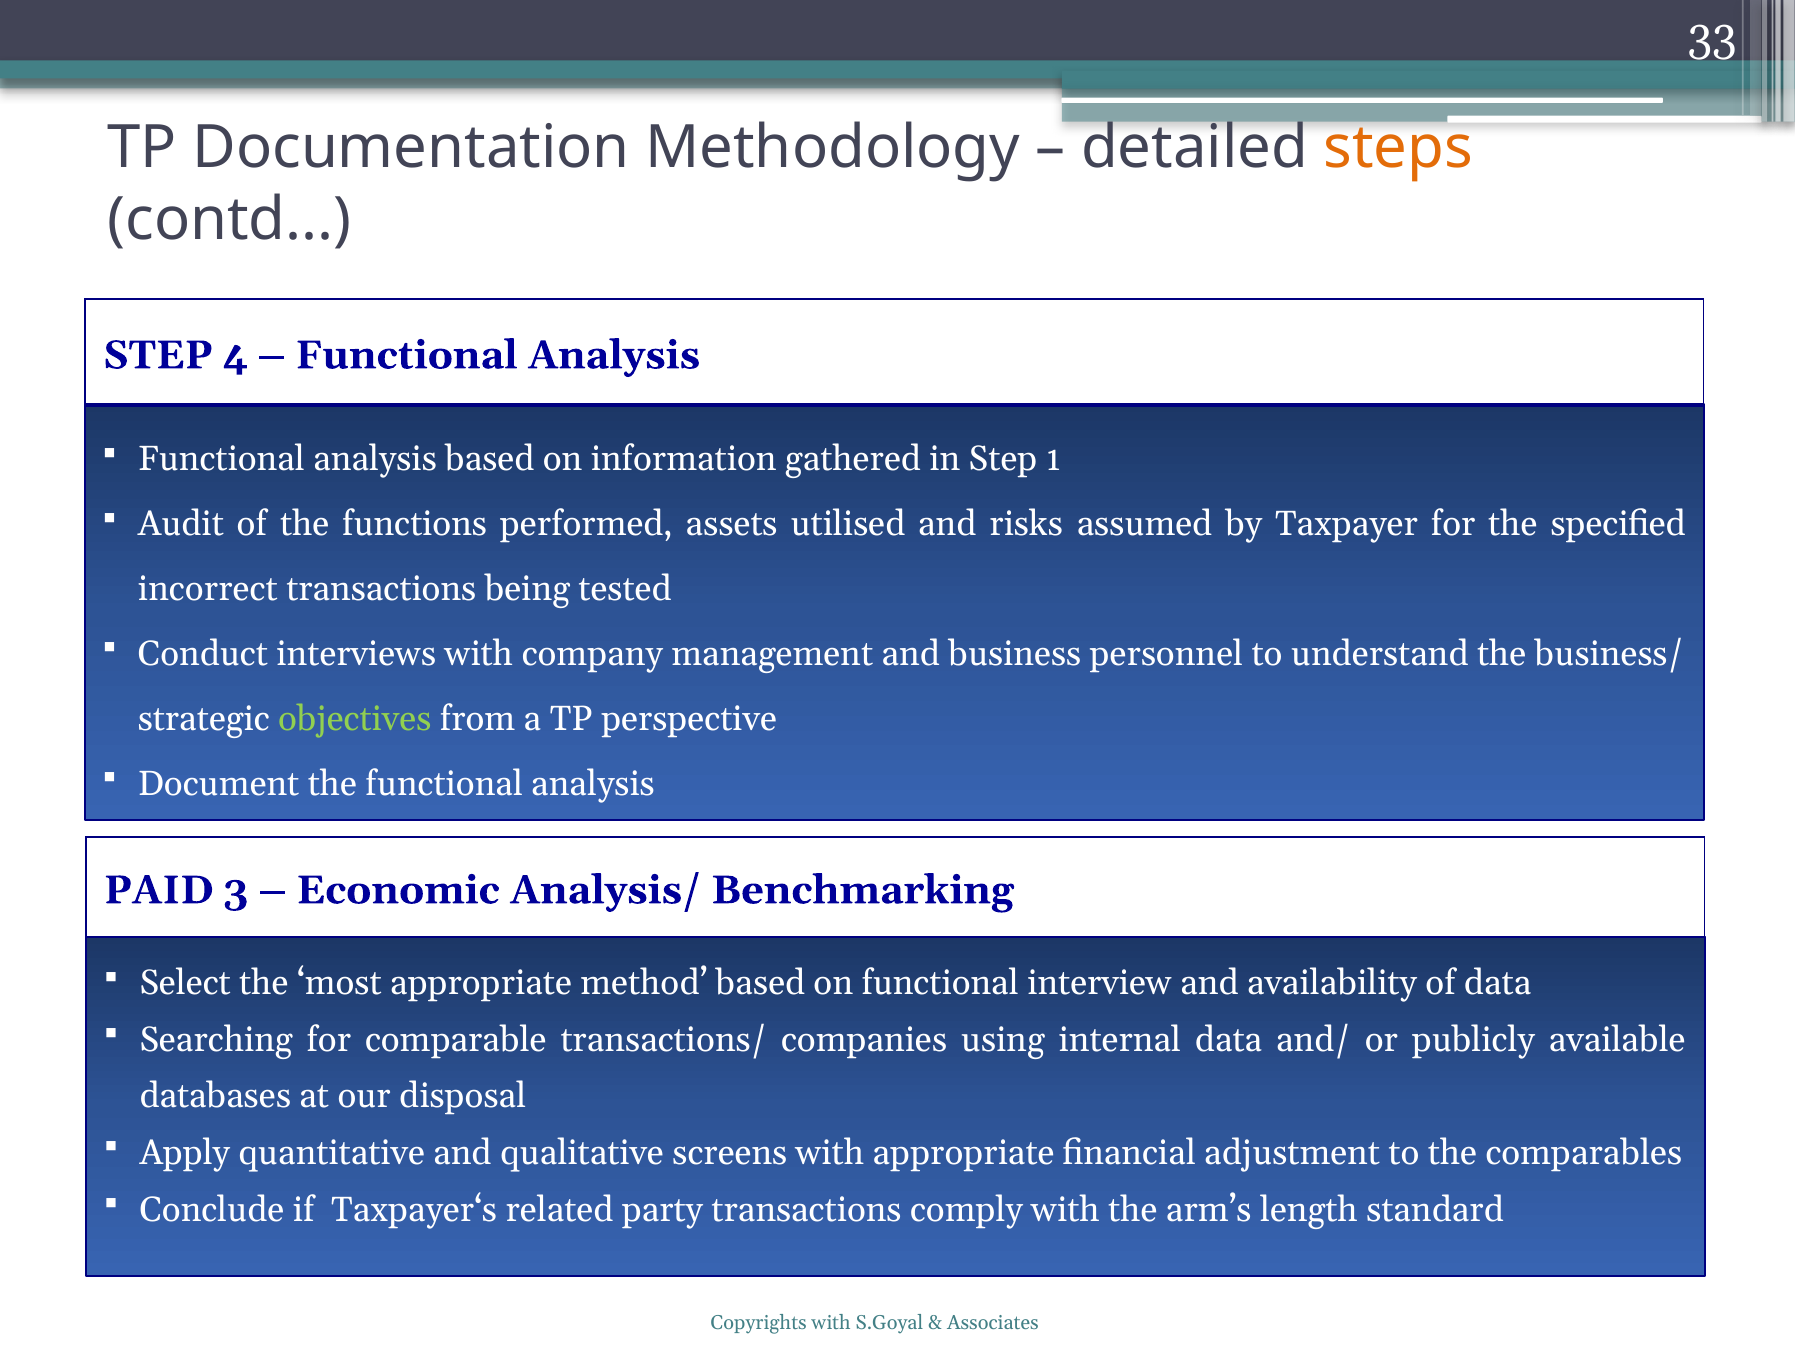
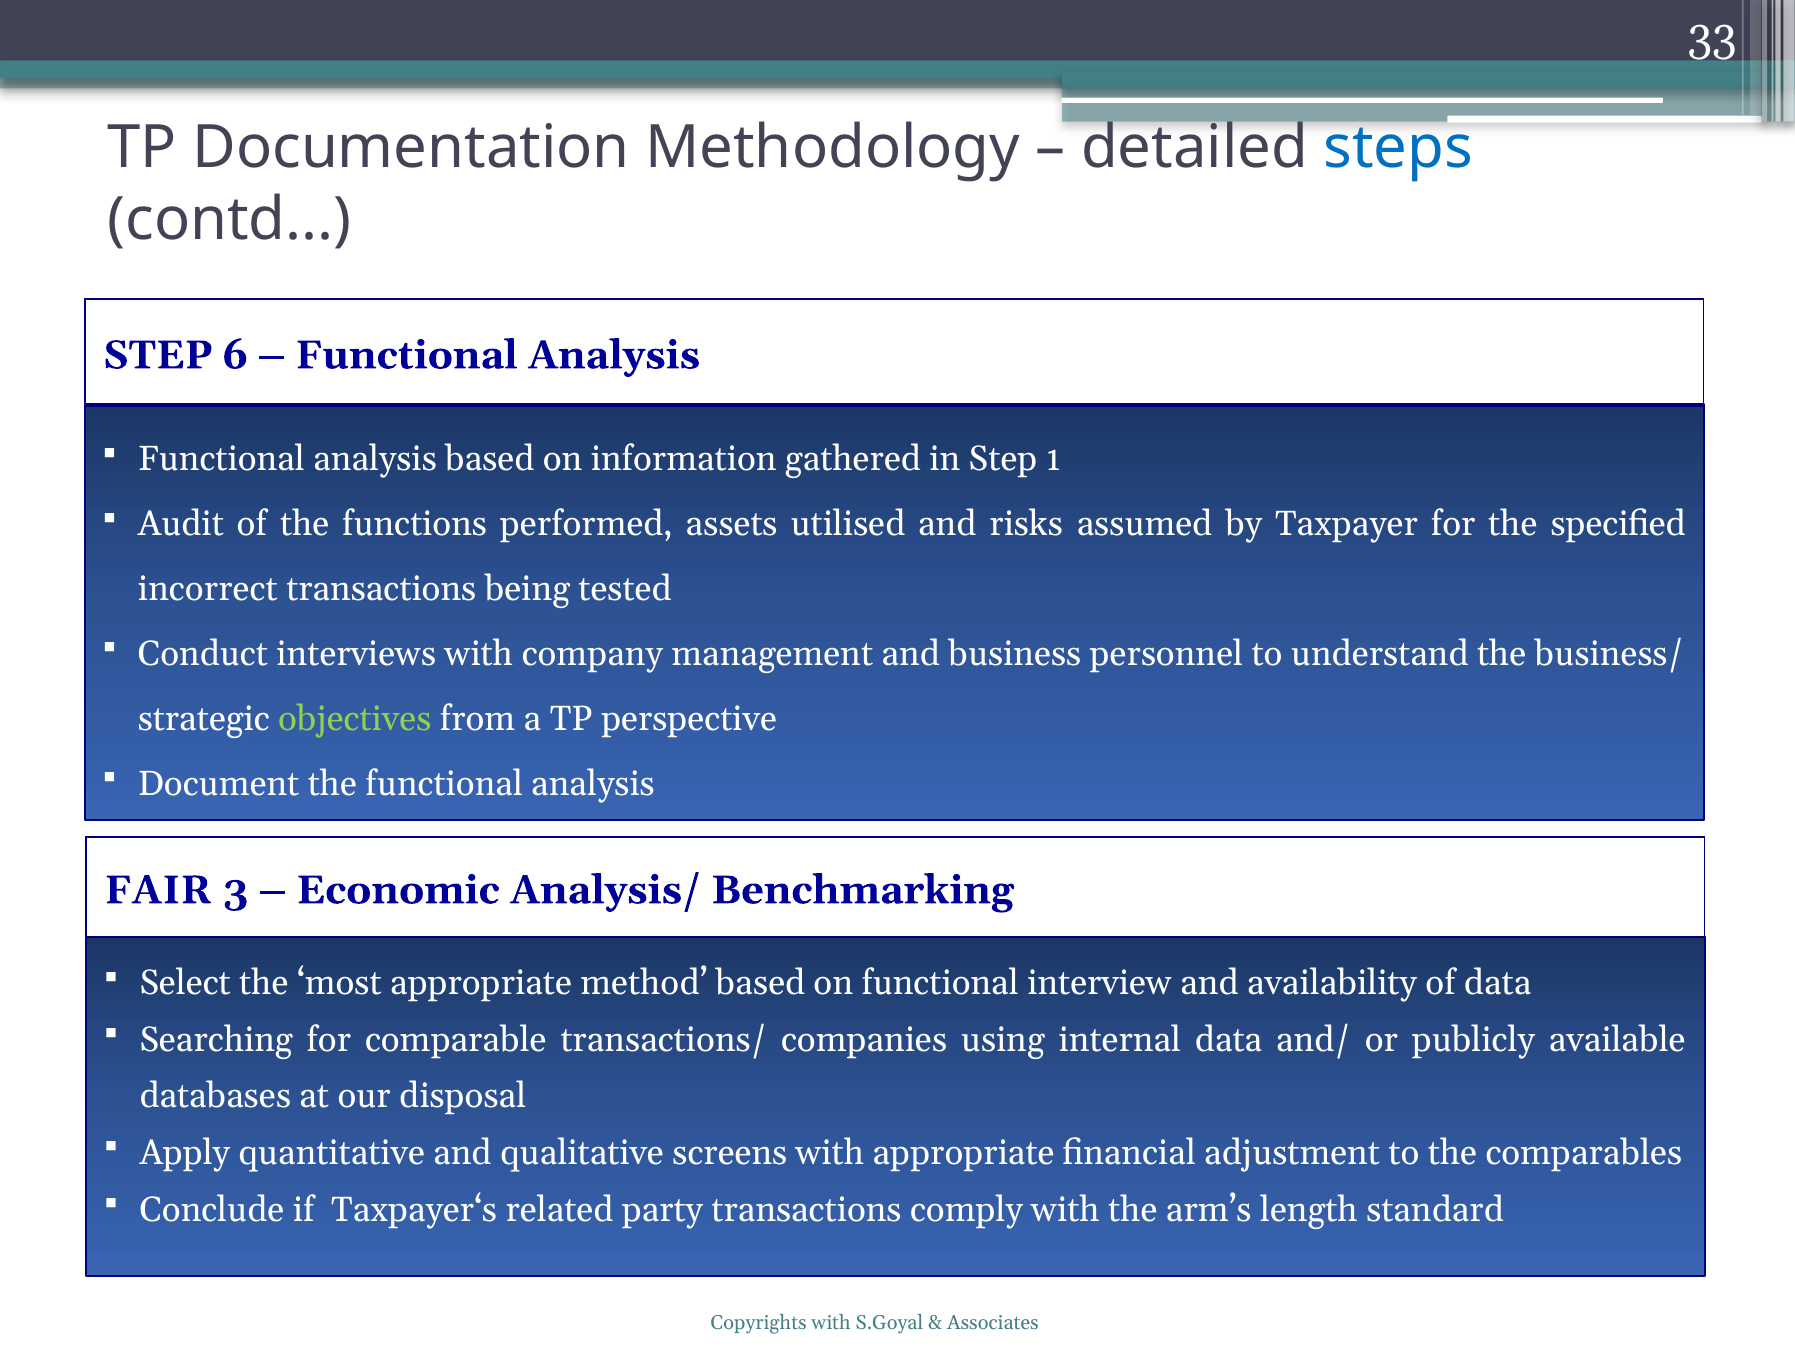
steps colour: orange -> blue (1398, 148)
4: 4 -> 6 (235, 355)
PAID: PAID -> FAIR (158, 890)
